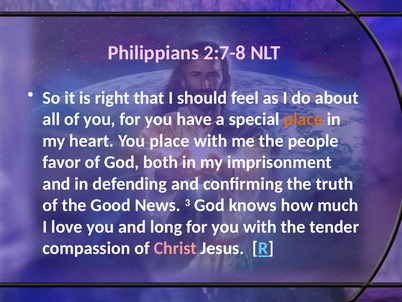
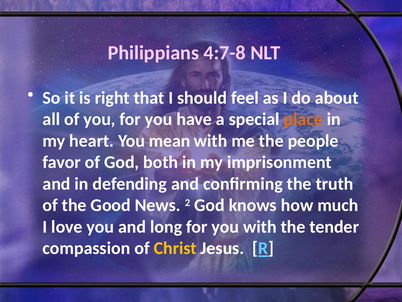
2:7-8: 2:7-8 -> 4:7-8 (225, 53)
You place: place -> mean (170, 141)
3: 3 -> 2 (187, 202)
Christ colour: pink -> yellow (175, 248)
